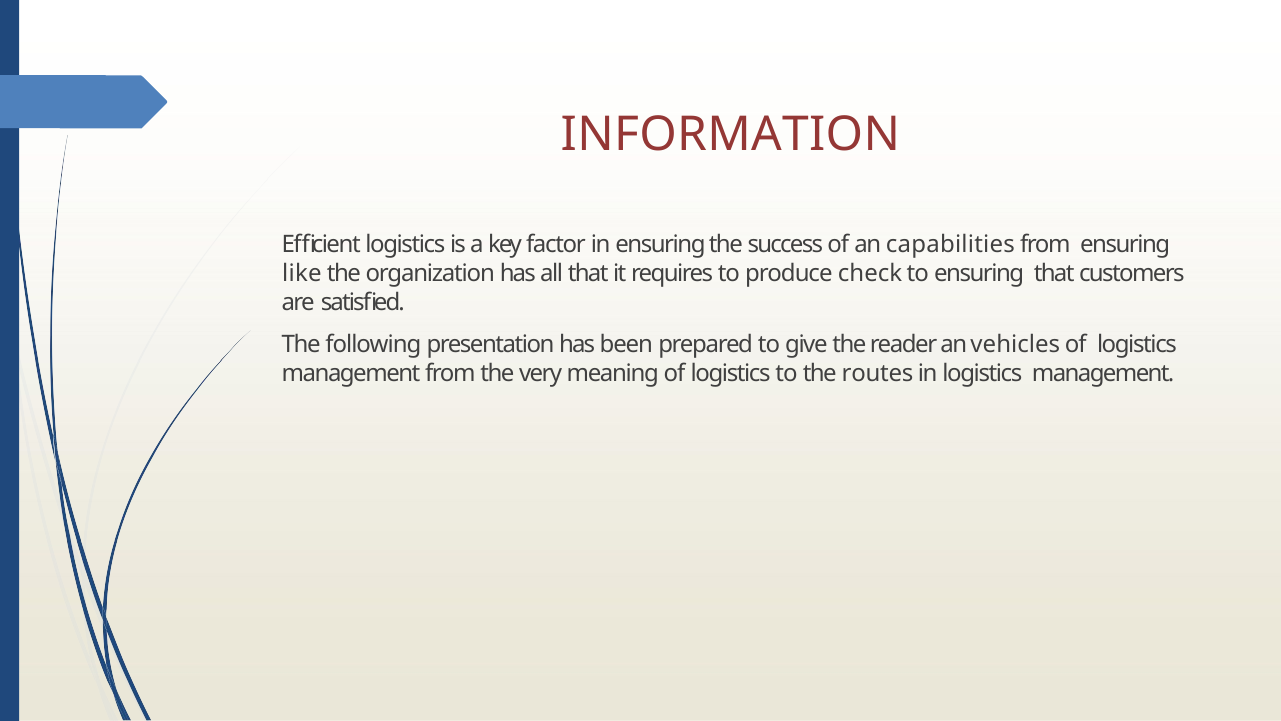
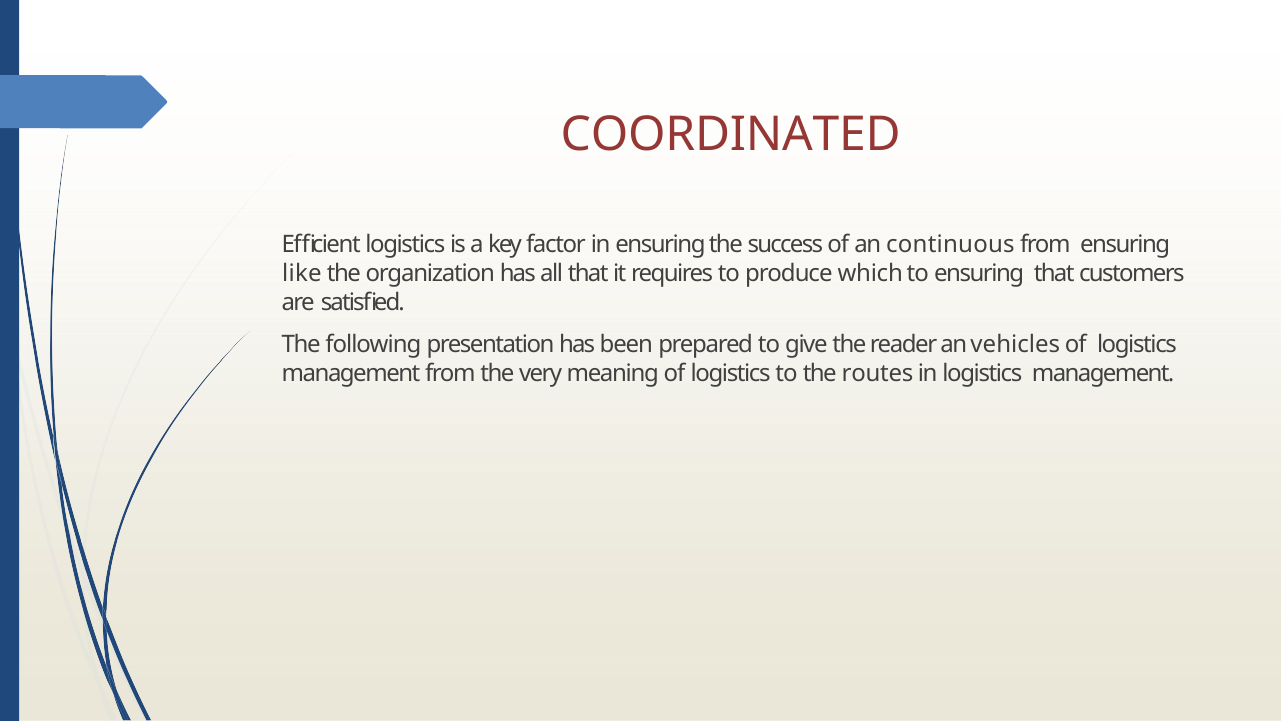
INFORMATION: INFORMATION -> COORDINATED (731, 135)
capabilities: capabilities -> continuous (950, 244)
check: check -> which (870, 273)
